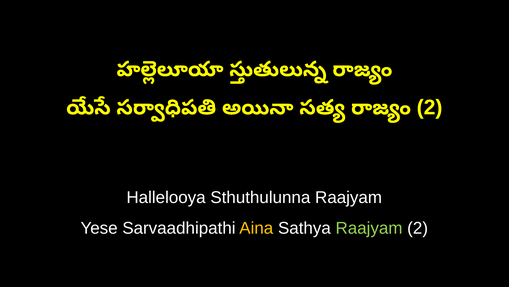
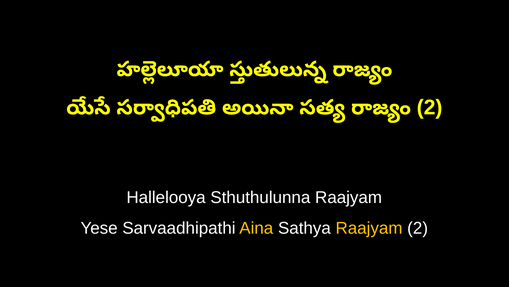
Raajyam colour: light green -> yellow (369, 228)
